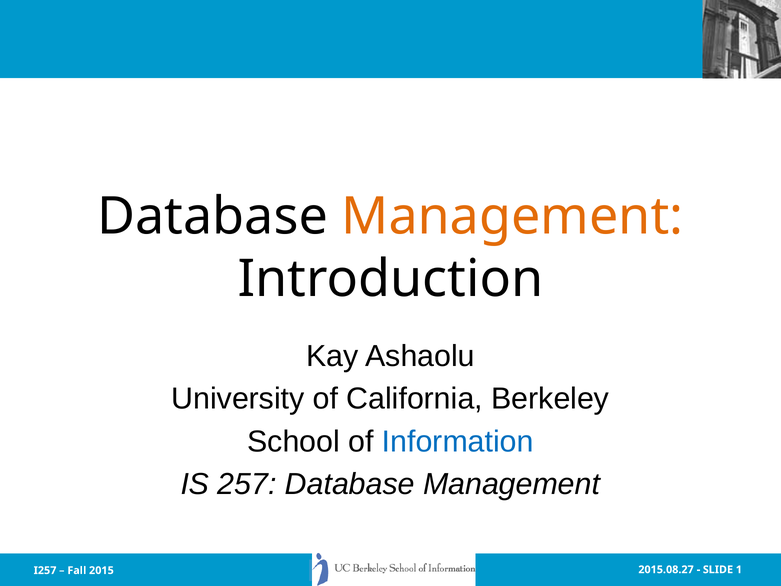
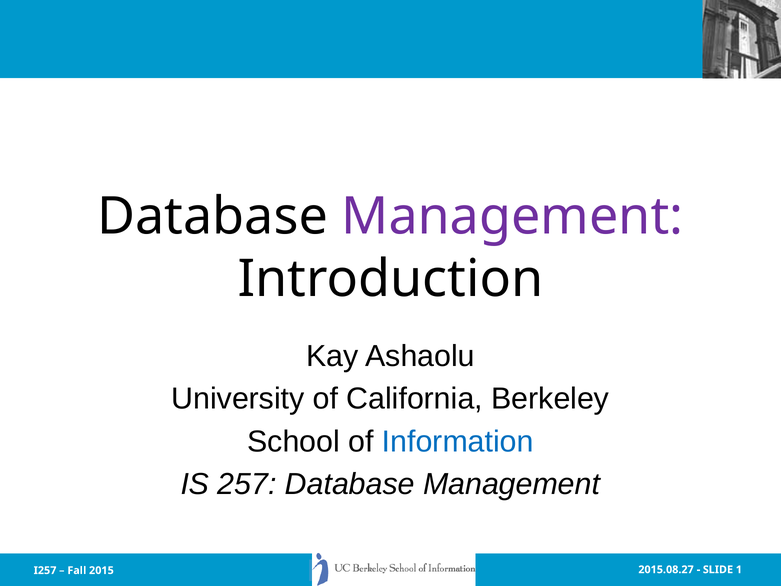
Management colour: orange -> purple (512, 216)
